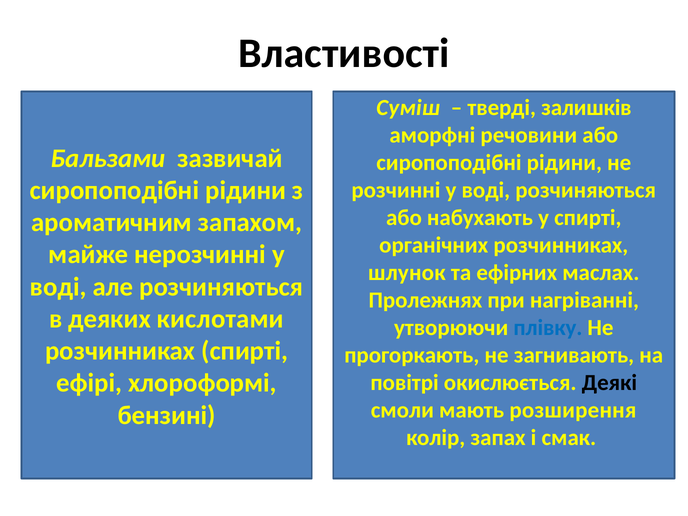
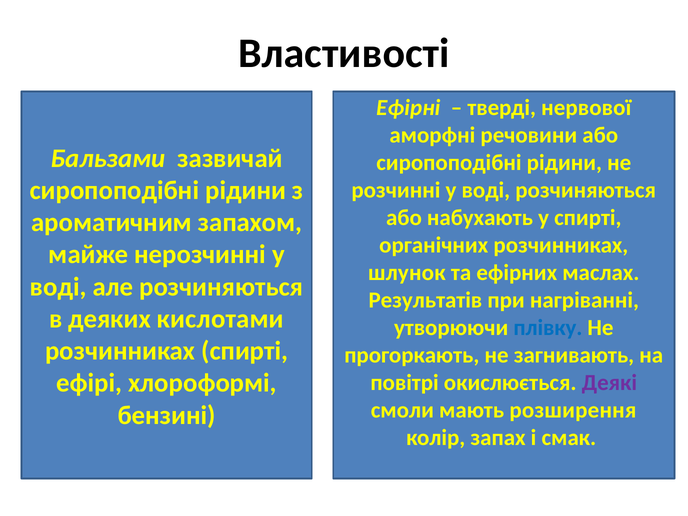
Суміш: Суміш -> Ефірні (408, 108)
залишків: залишків -> нервової (586, 108)
Пролежнях: Пролежнях -> Результатів (425, 300)
Деякі colour: black -> purple (609, 383)
